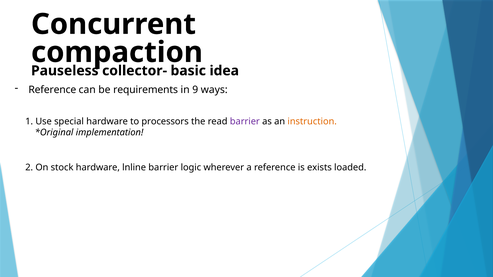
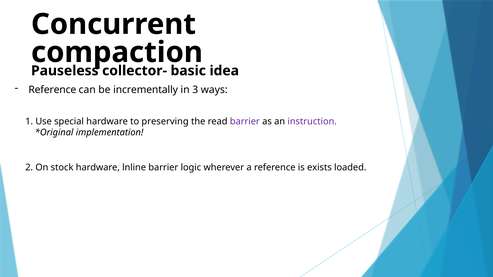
requirements: requirements -> incrementally (146, 90)
9: 9 -> 3 (195, 90)
processors: processors -> preserving (165, 121)
instruction colour: orange -> purple (312, 121)
